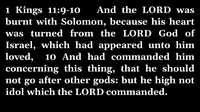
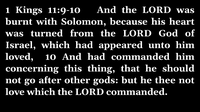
high: high -> thee (165, 81)
idol: idol -> love (15, 92)
